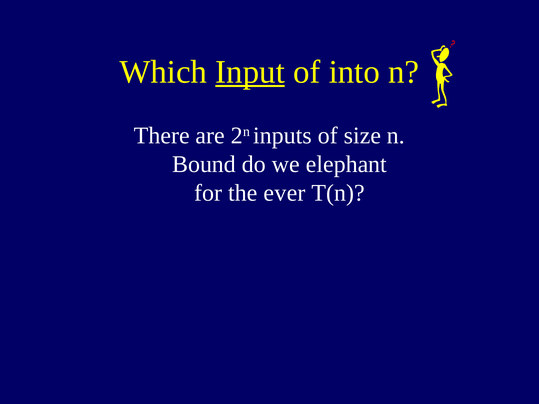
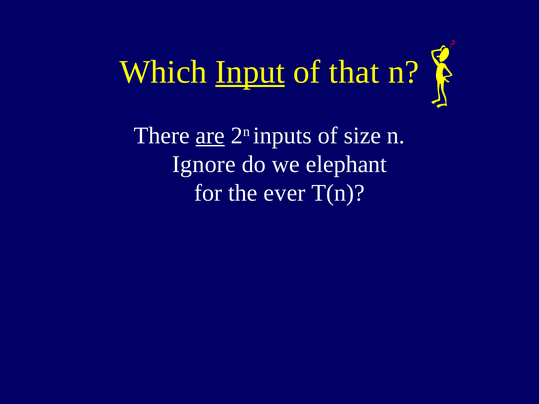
into: into -> that (354, 72)
are underline: none -> present (210, 136)
Bound: Bound -> Ignore (204, 164)
